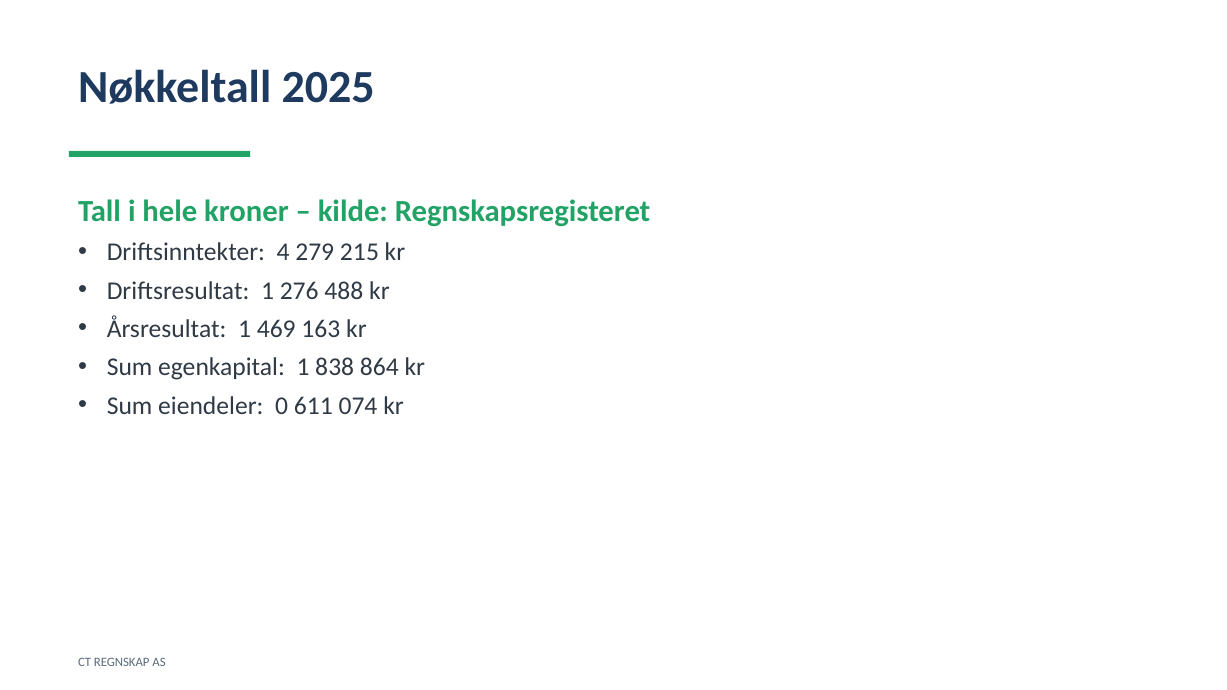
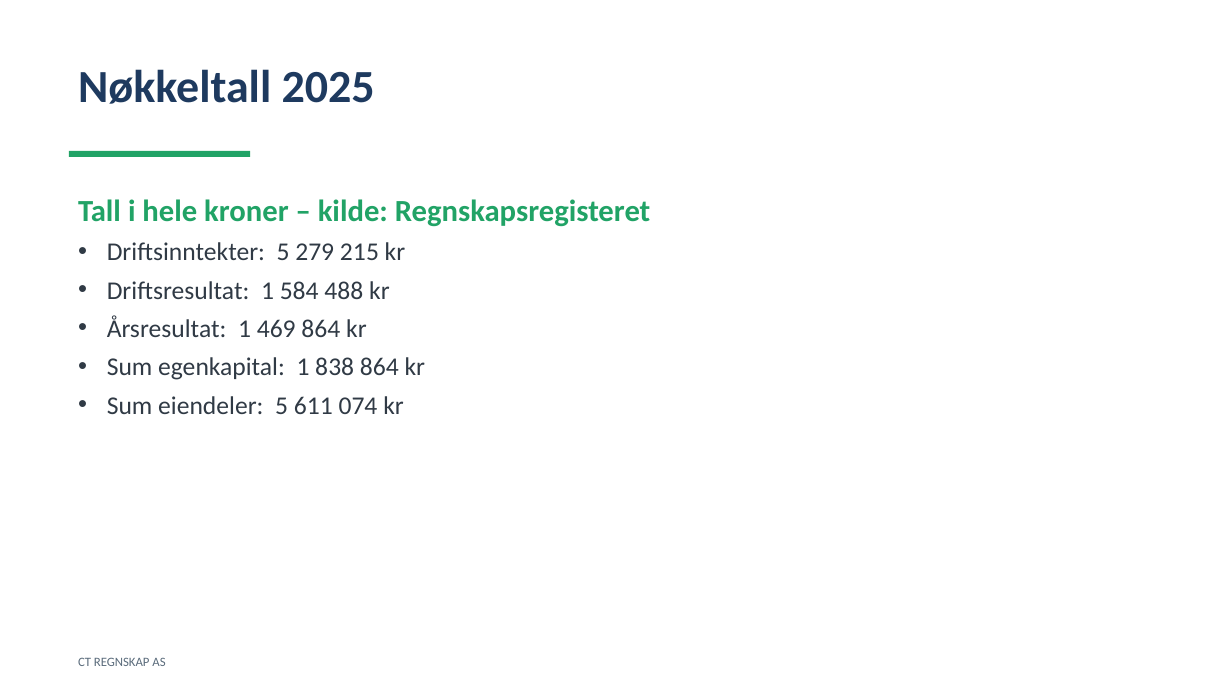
Driftsinntekter 4: 4 -> 5 (283, 252)
276: 276 -> 584 (299, 291)
469 163: 163 -> 864 (321, 329)
eiendeler 0: 0 -> 5 (282, 406)
